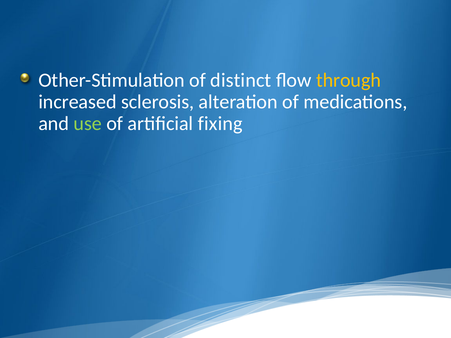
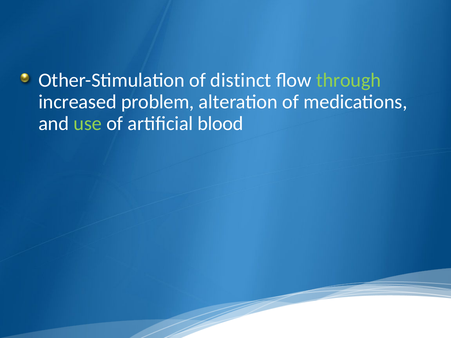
through colour: yellow -> light green (349, 80)
sclerosis: sclerosis -> problem (158, 102)
fixing: fixing -> blood (220, 124)
